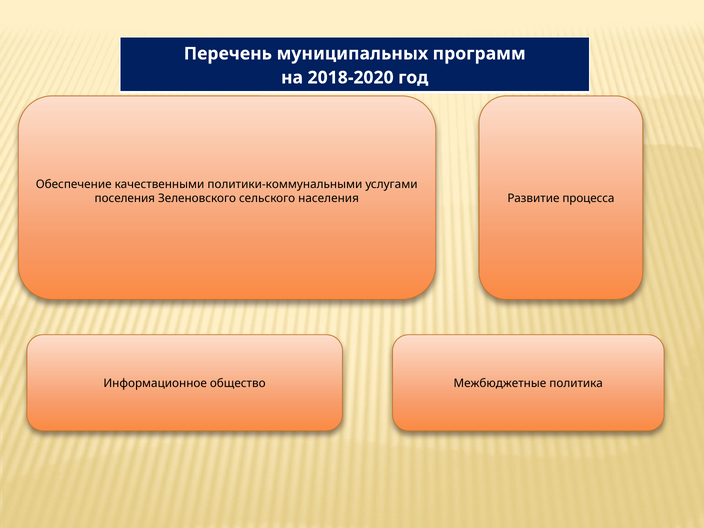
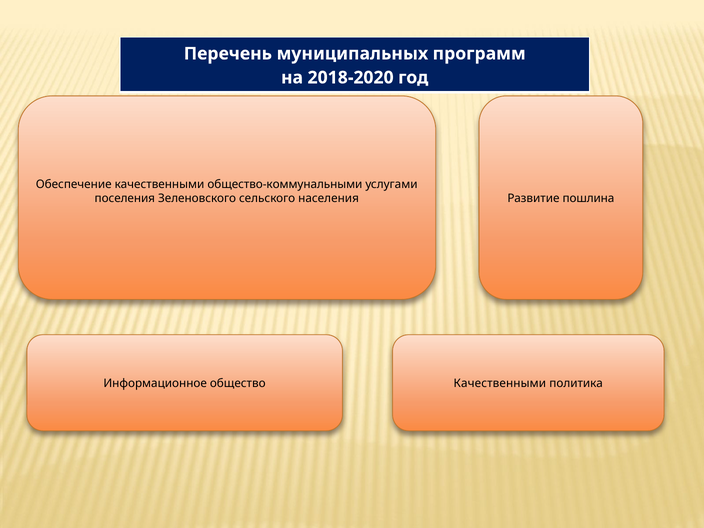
политики-коммунальными: политики-коммунальными -> общество-коммунальными (285, 184)
процесса: процесса -> пошлина (588, 198)
общество Межбюджетные: Межбюджетные -> Качественными (500, 384)
